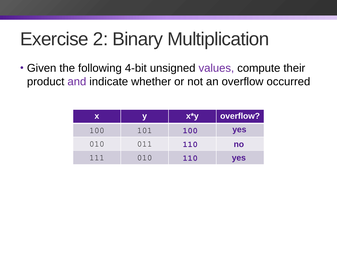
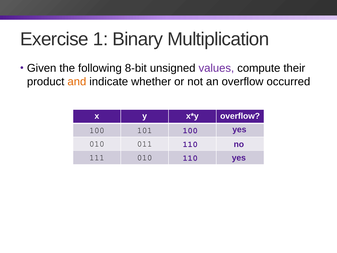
2: 2 -> 1 (101, 39)
4-bit: 4-bit -> 8-bit (136, 68)
and colour: purple -> orange (77, 82)
